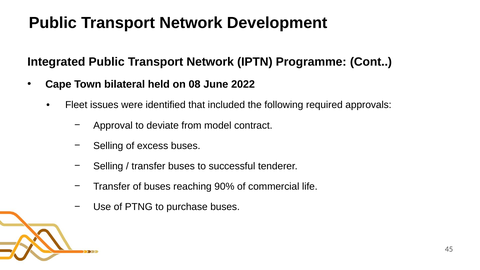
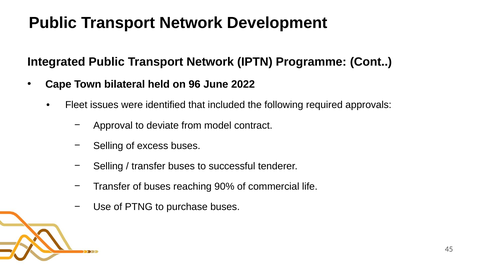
08: 08 -> 96 (195, 84)
